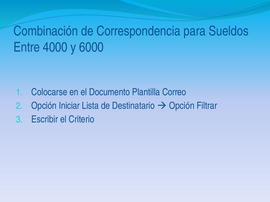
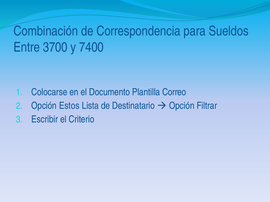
4000: 4000 -> 3700 (55, 47)
6000: 6000 -> 7400 (91, 47)
Iniciar: Iniciar -> Estos (69, 106)
